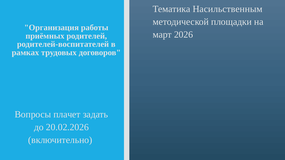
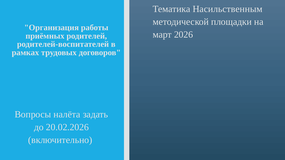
плачет: плачет -> налёта (67, 115)
